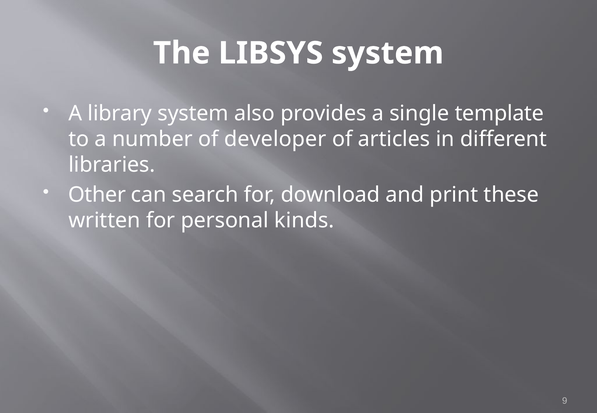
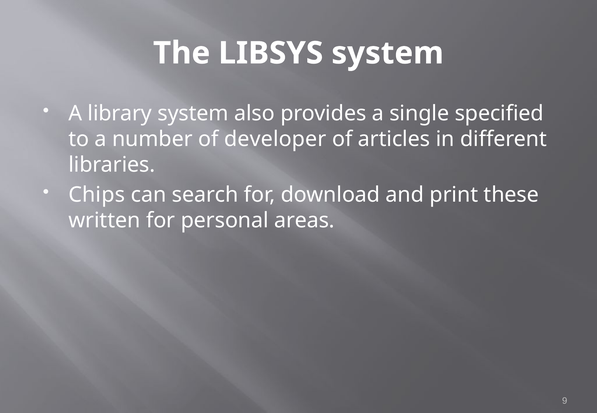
template: template -> specified (499, 114)
Other: Other -> Chips (97, 195)
kinds: kinds -> areas (304, 221)
